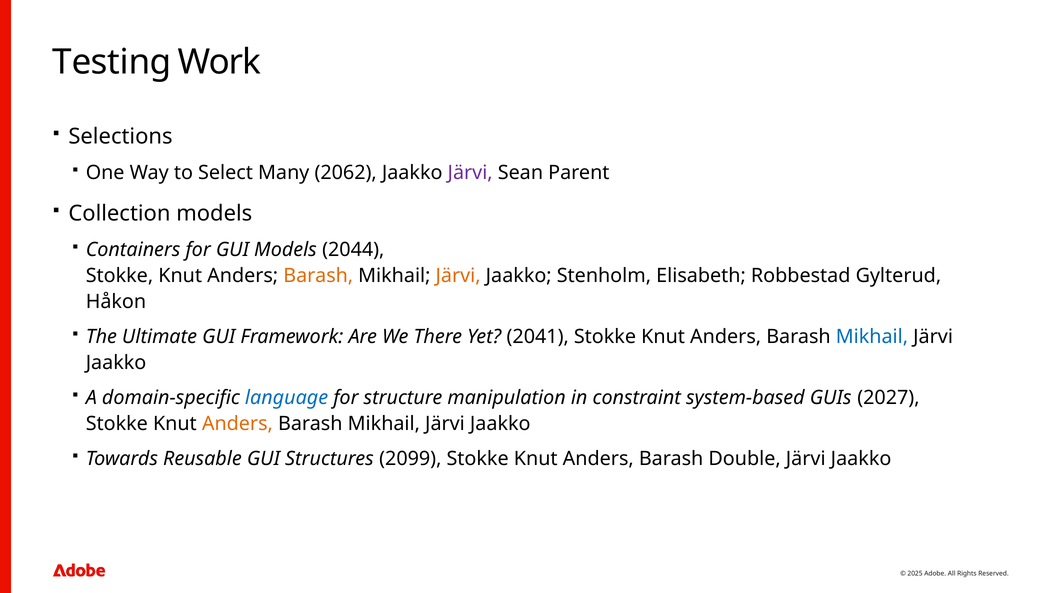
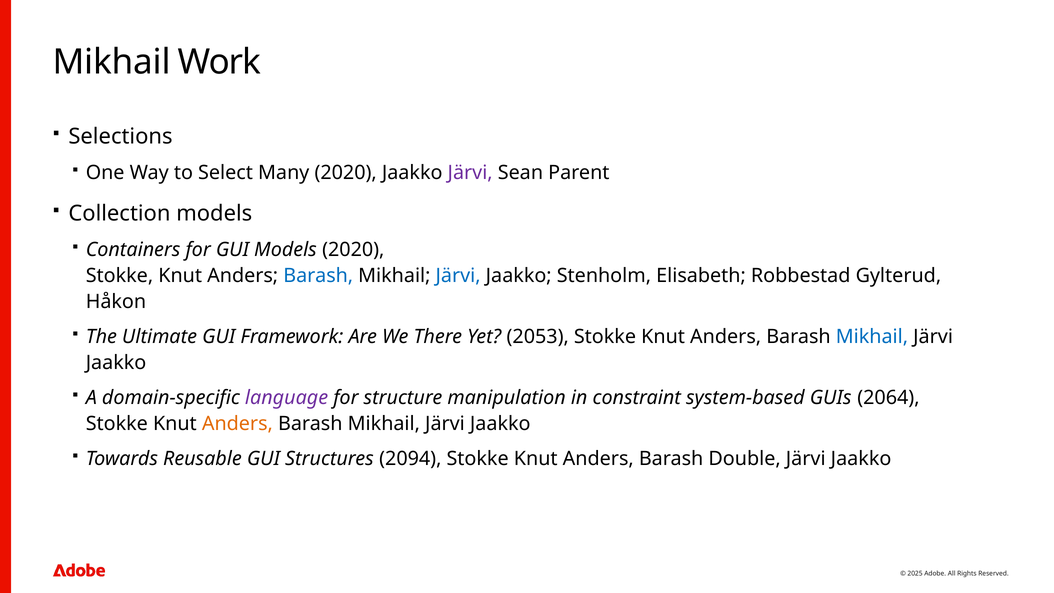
Testing: Testing -> Mikhail (112, 62)
Many 2062: 2062 -> 2020 (346, 173)
Models 2044: 2044 -> 2020 (353, 250)
Barash colour: orange -> blue (318, 276)
Järvi colour: orange -> blue (458, 276)
2041: 2041 -> 2053 (538, 337)
language colour: blue -> purple (287, 398)
2027: 2027 -> 2064 (888, 398)
2099: 2099 -> 2094 (410, 459)
